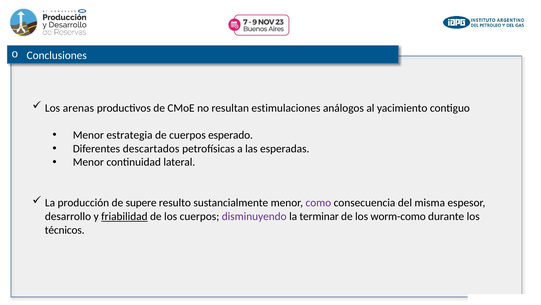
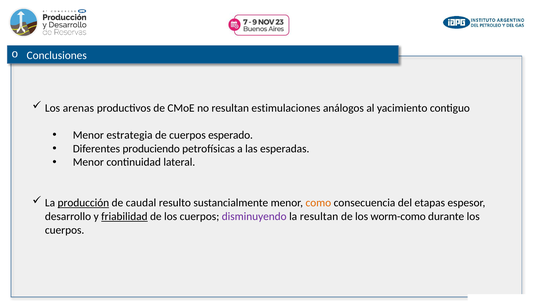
descartados: descartados -> produciendo (151, 148)
producción underline: none -> present (83, 202)
supere: supere -> caudal (141, 202)
como colour: purple -> orange (318, 202)
misma: misma -> etapas (430, 202)
la terminar: terminar -> resultan (319, 216)
técnicos: técnicos -> cuerpos (65, 230)
